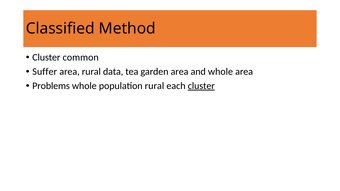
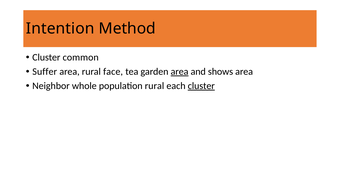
Classified: Classified -> Intention (60, 29)
data: data -> face (113, 72)
area underline: none -> present (180, 72)
and whole: whole -> shows (221, 72)
Problems: Problems -> Neighbor (51, 86)
